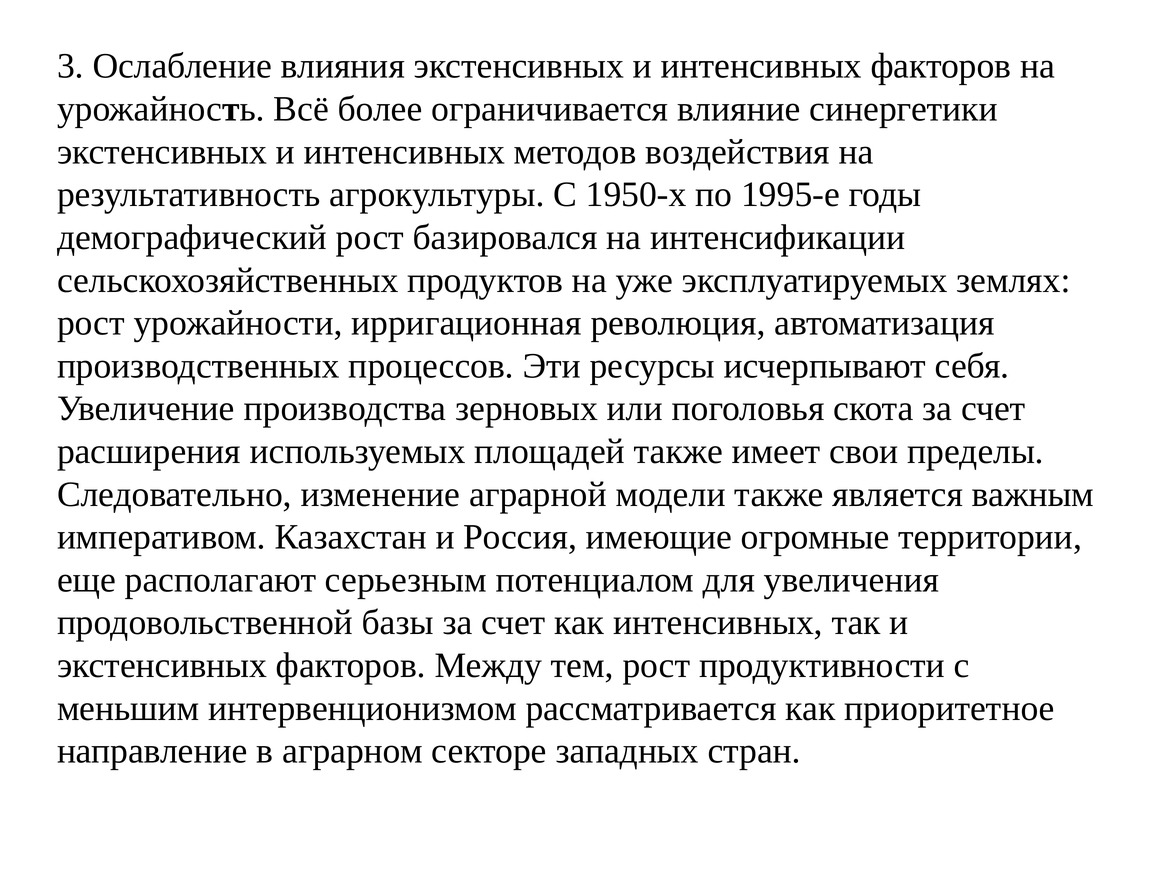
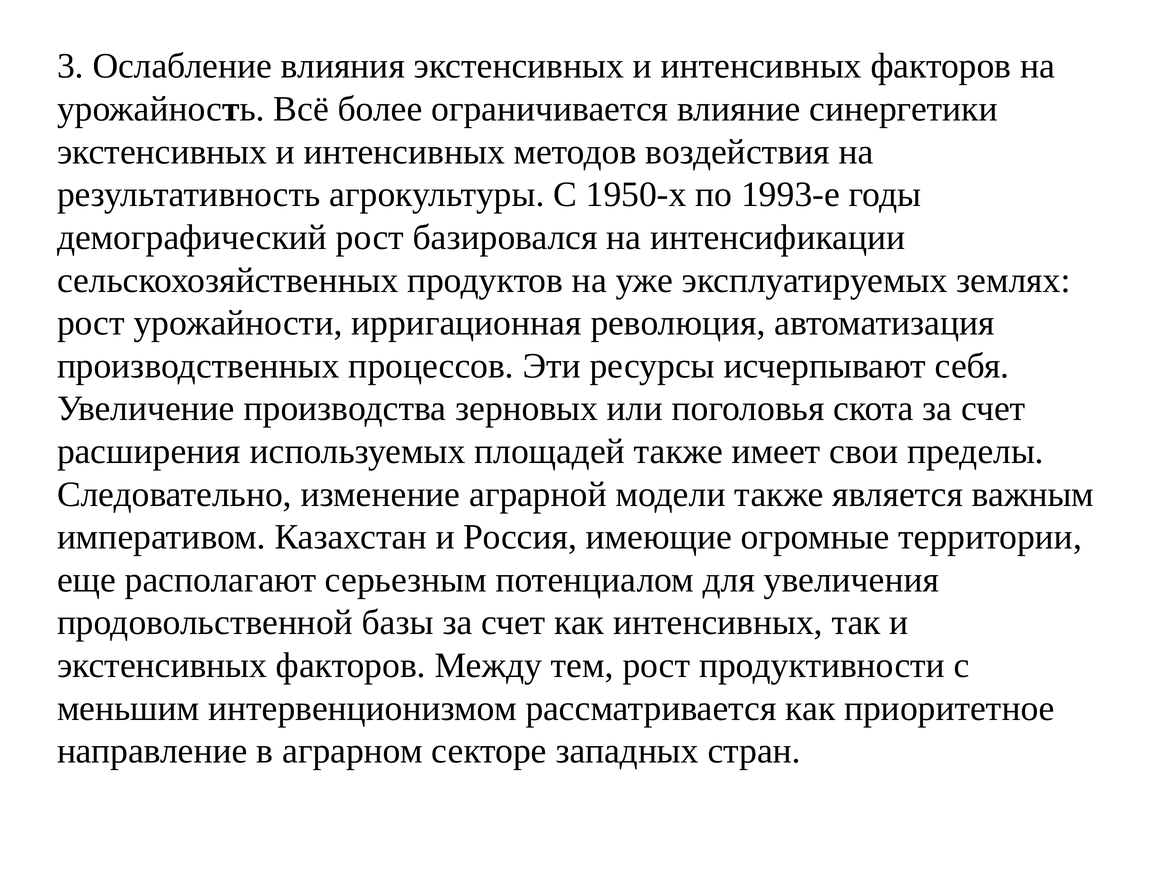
1995-е: 1995-е -> 1993-е (791, 194)
